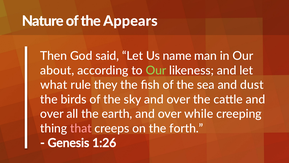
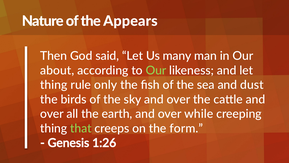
name: name -> many (177, 56)
what: what -> thing (54, 85)
they: they -> only (106, 85)
that colour: pink -> light green (81, 128)
forth: forth -> form (186, 128)
